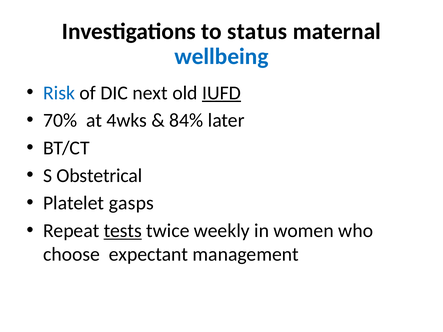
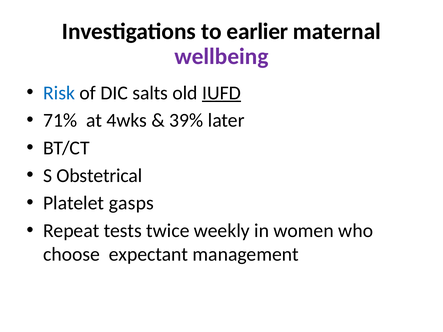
status: status -> earlier (257, 31)
wellbeing colour: blue -> purple (221, 57)
next: next -> salts (150, 93)
70%: 70% -> 71% (60, 121)
84%: 84% -> 39% (186, 121)
tests underline: present -> none (123, 231)
